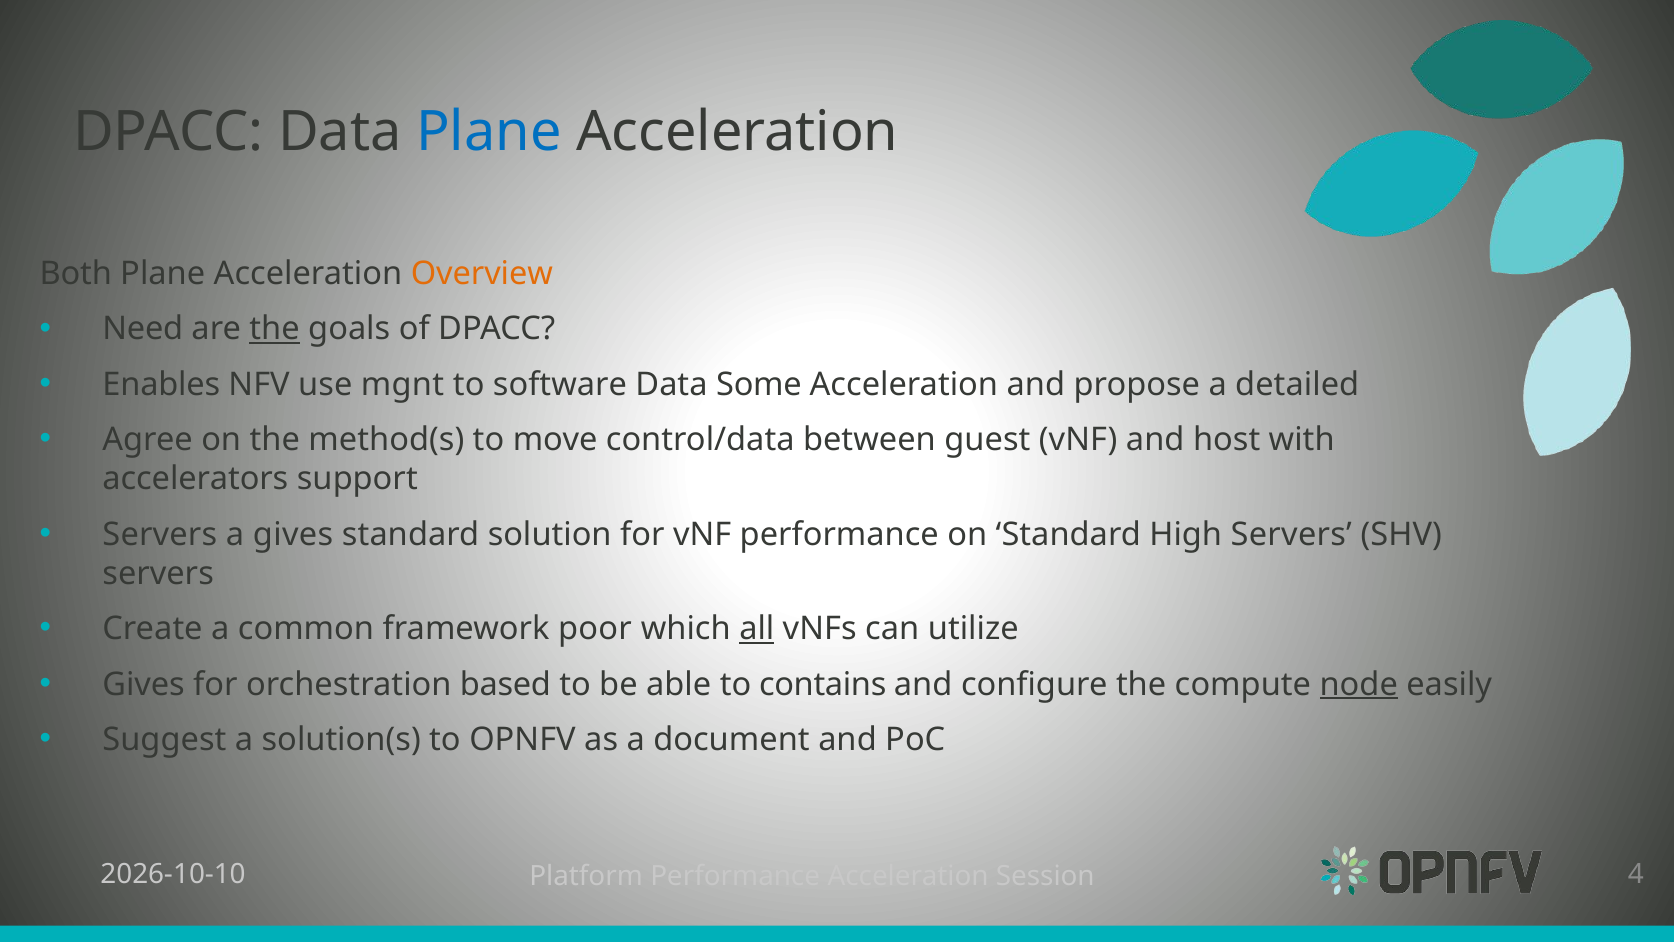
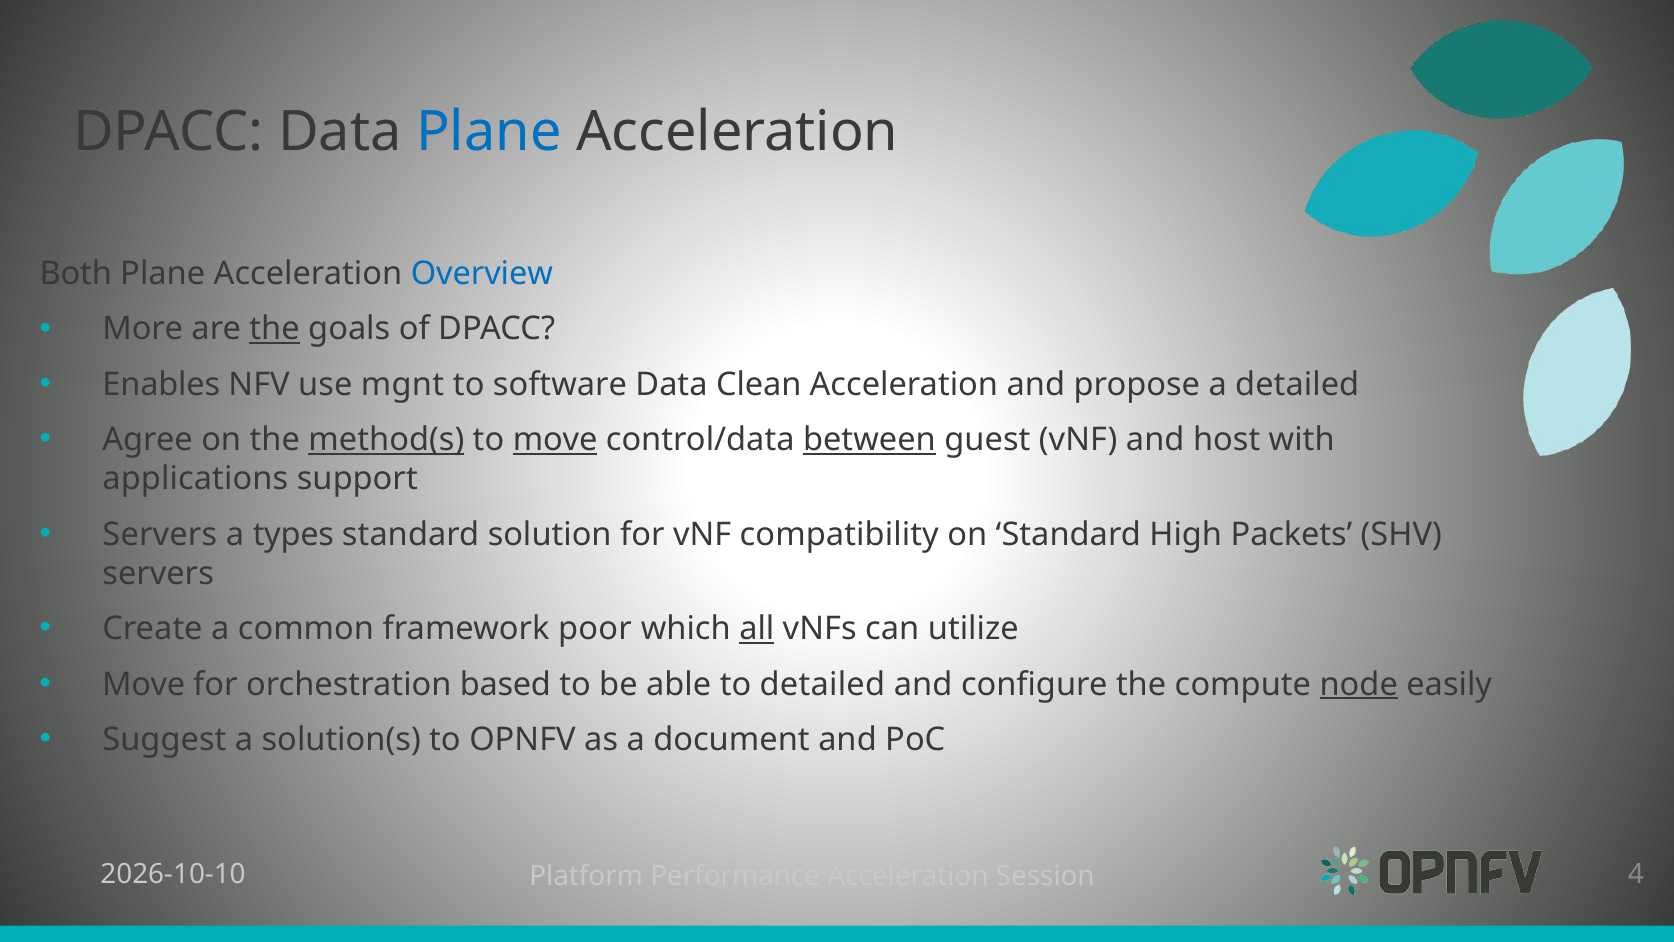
Overview colour: orange -> blue (482, 274)
Need: Need -> More (143, 329)
Some: Some -> Clean (759, 384)
method(s underline: none -> present (386, 440)
move underline: none -> present (555, 440)
between underline: none -> present (869, 440)
accelerators: accelerators -> applications (195, 479)
a gives: gives -> types (293, 534)
vNF performance: performance -> compatibility (839, 534)
High Servers: Servers -> Packets (1292, 534)
Gives: Gives -> Move (144, 684)
to contains: contains -> detailed (822, 684)
